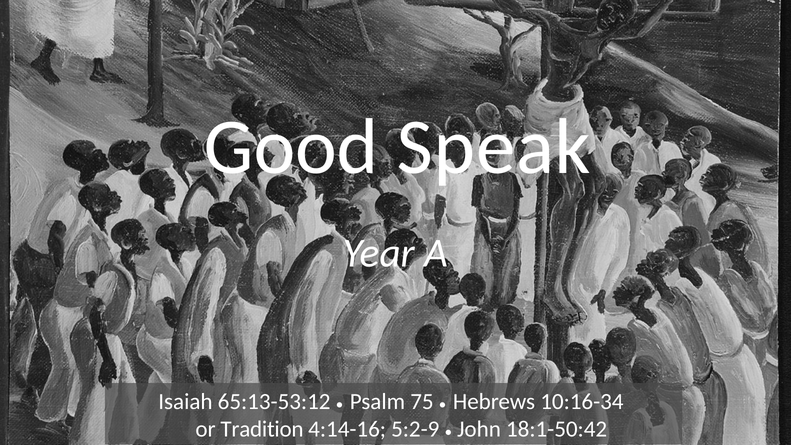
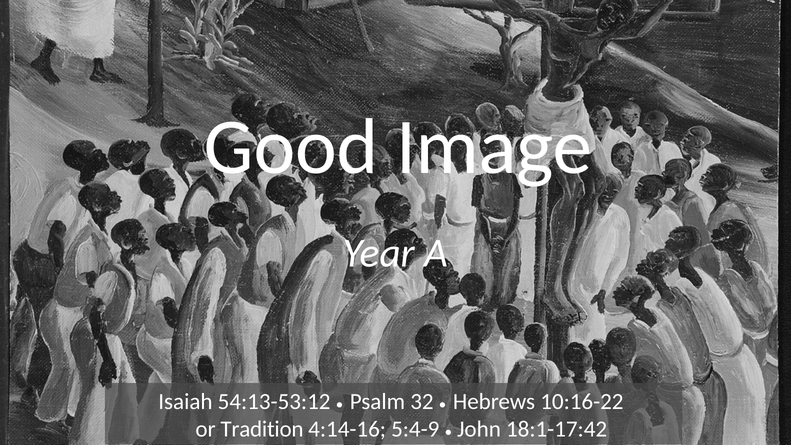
Speak: Speak -> Image (494, 147)
65:13-53:12: 65:13-53:12 -> 54:13-53:12 (274, 401)
75: 75 -> 32 (422, 401)
10:16-34: 10:16-34 -> 10:16-22 (582, 401)
5:2-9: 5:2-9 -> 5:4-9 (415, 429)
18:1-50:42: 18:1-50:42 -> 18:1-17:42 (557, 429)
